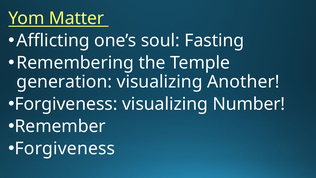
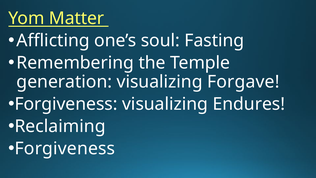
Another: Another -> Forgave (243, 82)
Number: Number -> Endures (249, 104)
Remember: Remember -> Reclaiming (60, 126)
